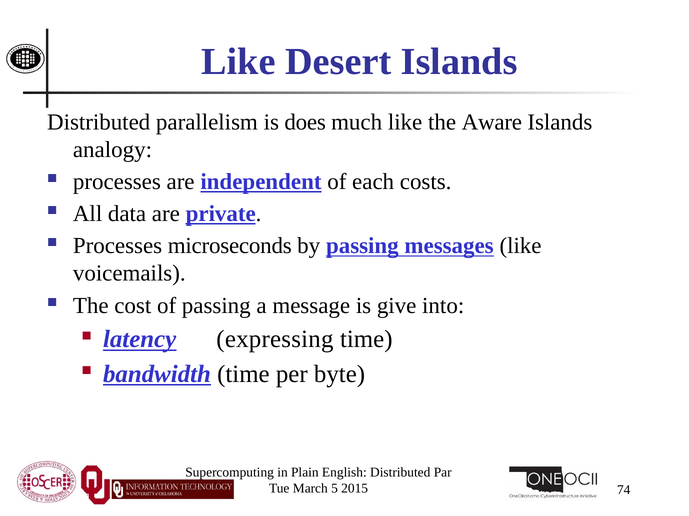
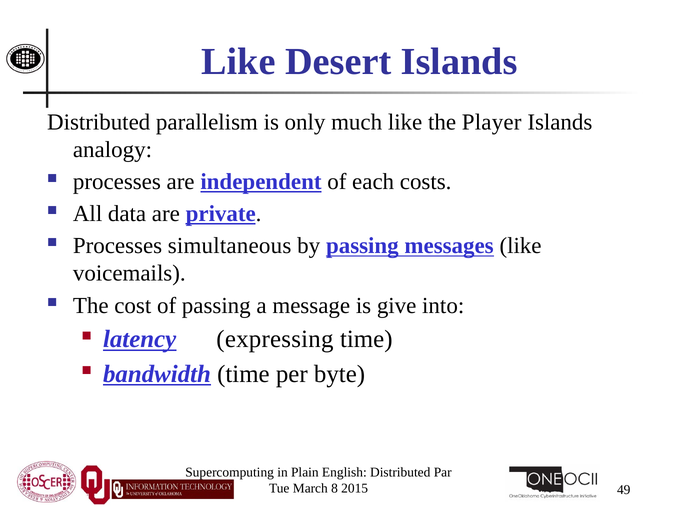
does: does -> only (305, 122)
Aware: Aware -> Player (492, 122)
microseconds: microseconds -> simultaneous (230, 246)
5: 5 -> 8 (334, 489)
74: 74 -> 49 (624, 490)
